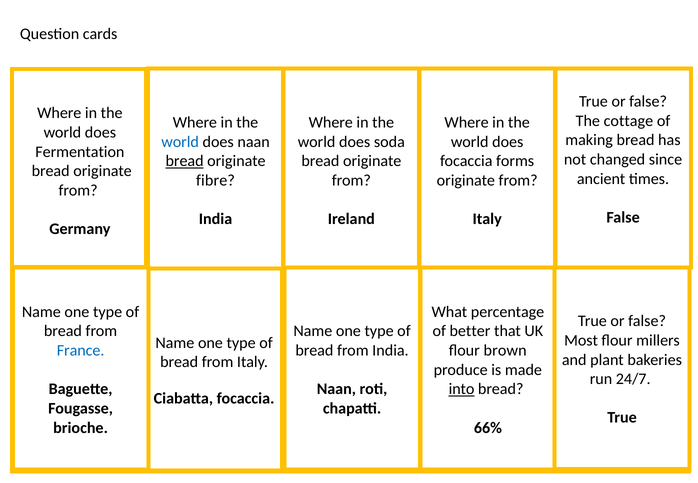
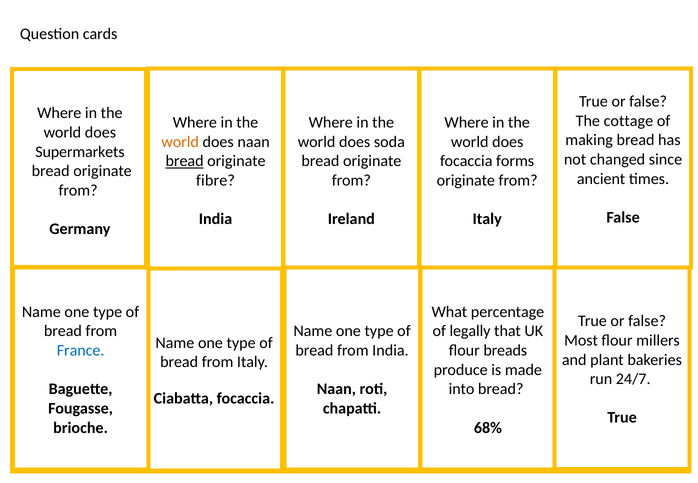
world colour: blue -> orange (180, 142)
Fermentation: Fermentation -> Supermarkets (80, 152)
better: better -> legally (470, 331)
brown: brown -> breads (505, 351)
into underline: present -> none (462, 389)
66%: 66% -> 68% (488, 428)
